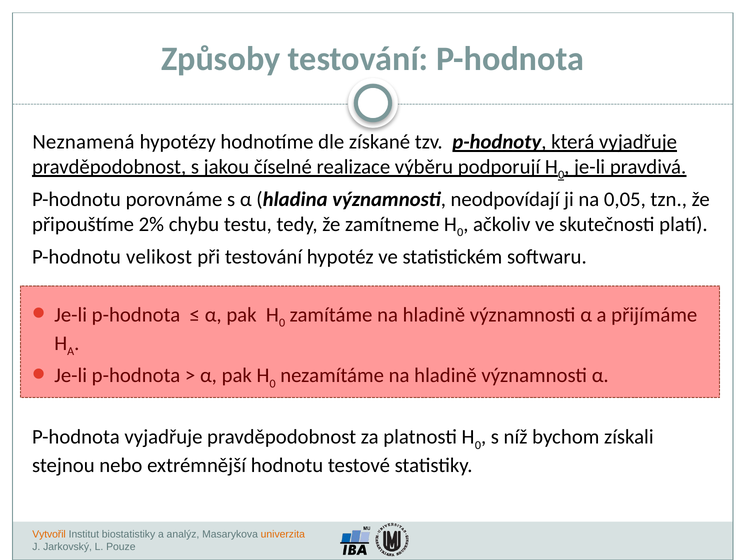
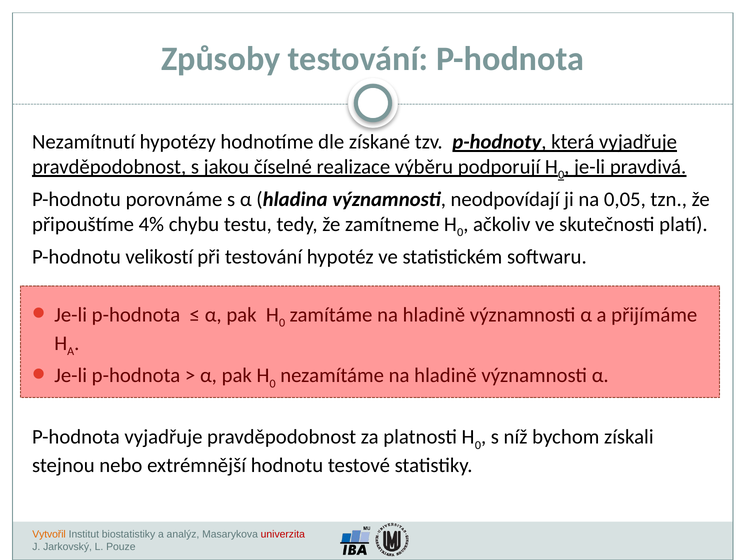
Neznamená: Neznamená -> Nezamítnutí (84, 142)
2%: 2% -> 4% (151, 224)
velikost: velikost -> velikostí (159, 257)
univerzita colour: orange -> red (283, 534)
